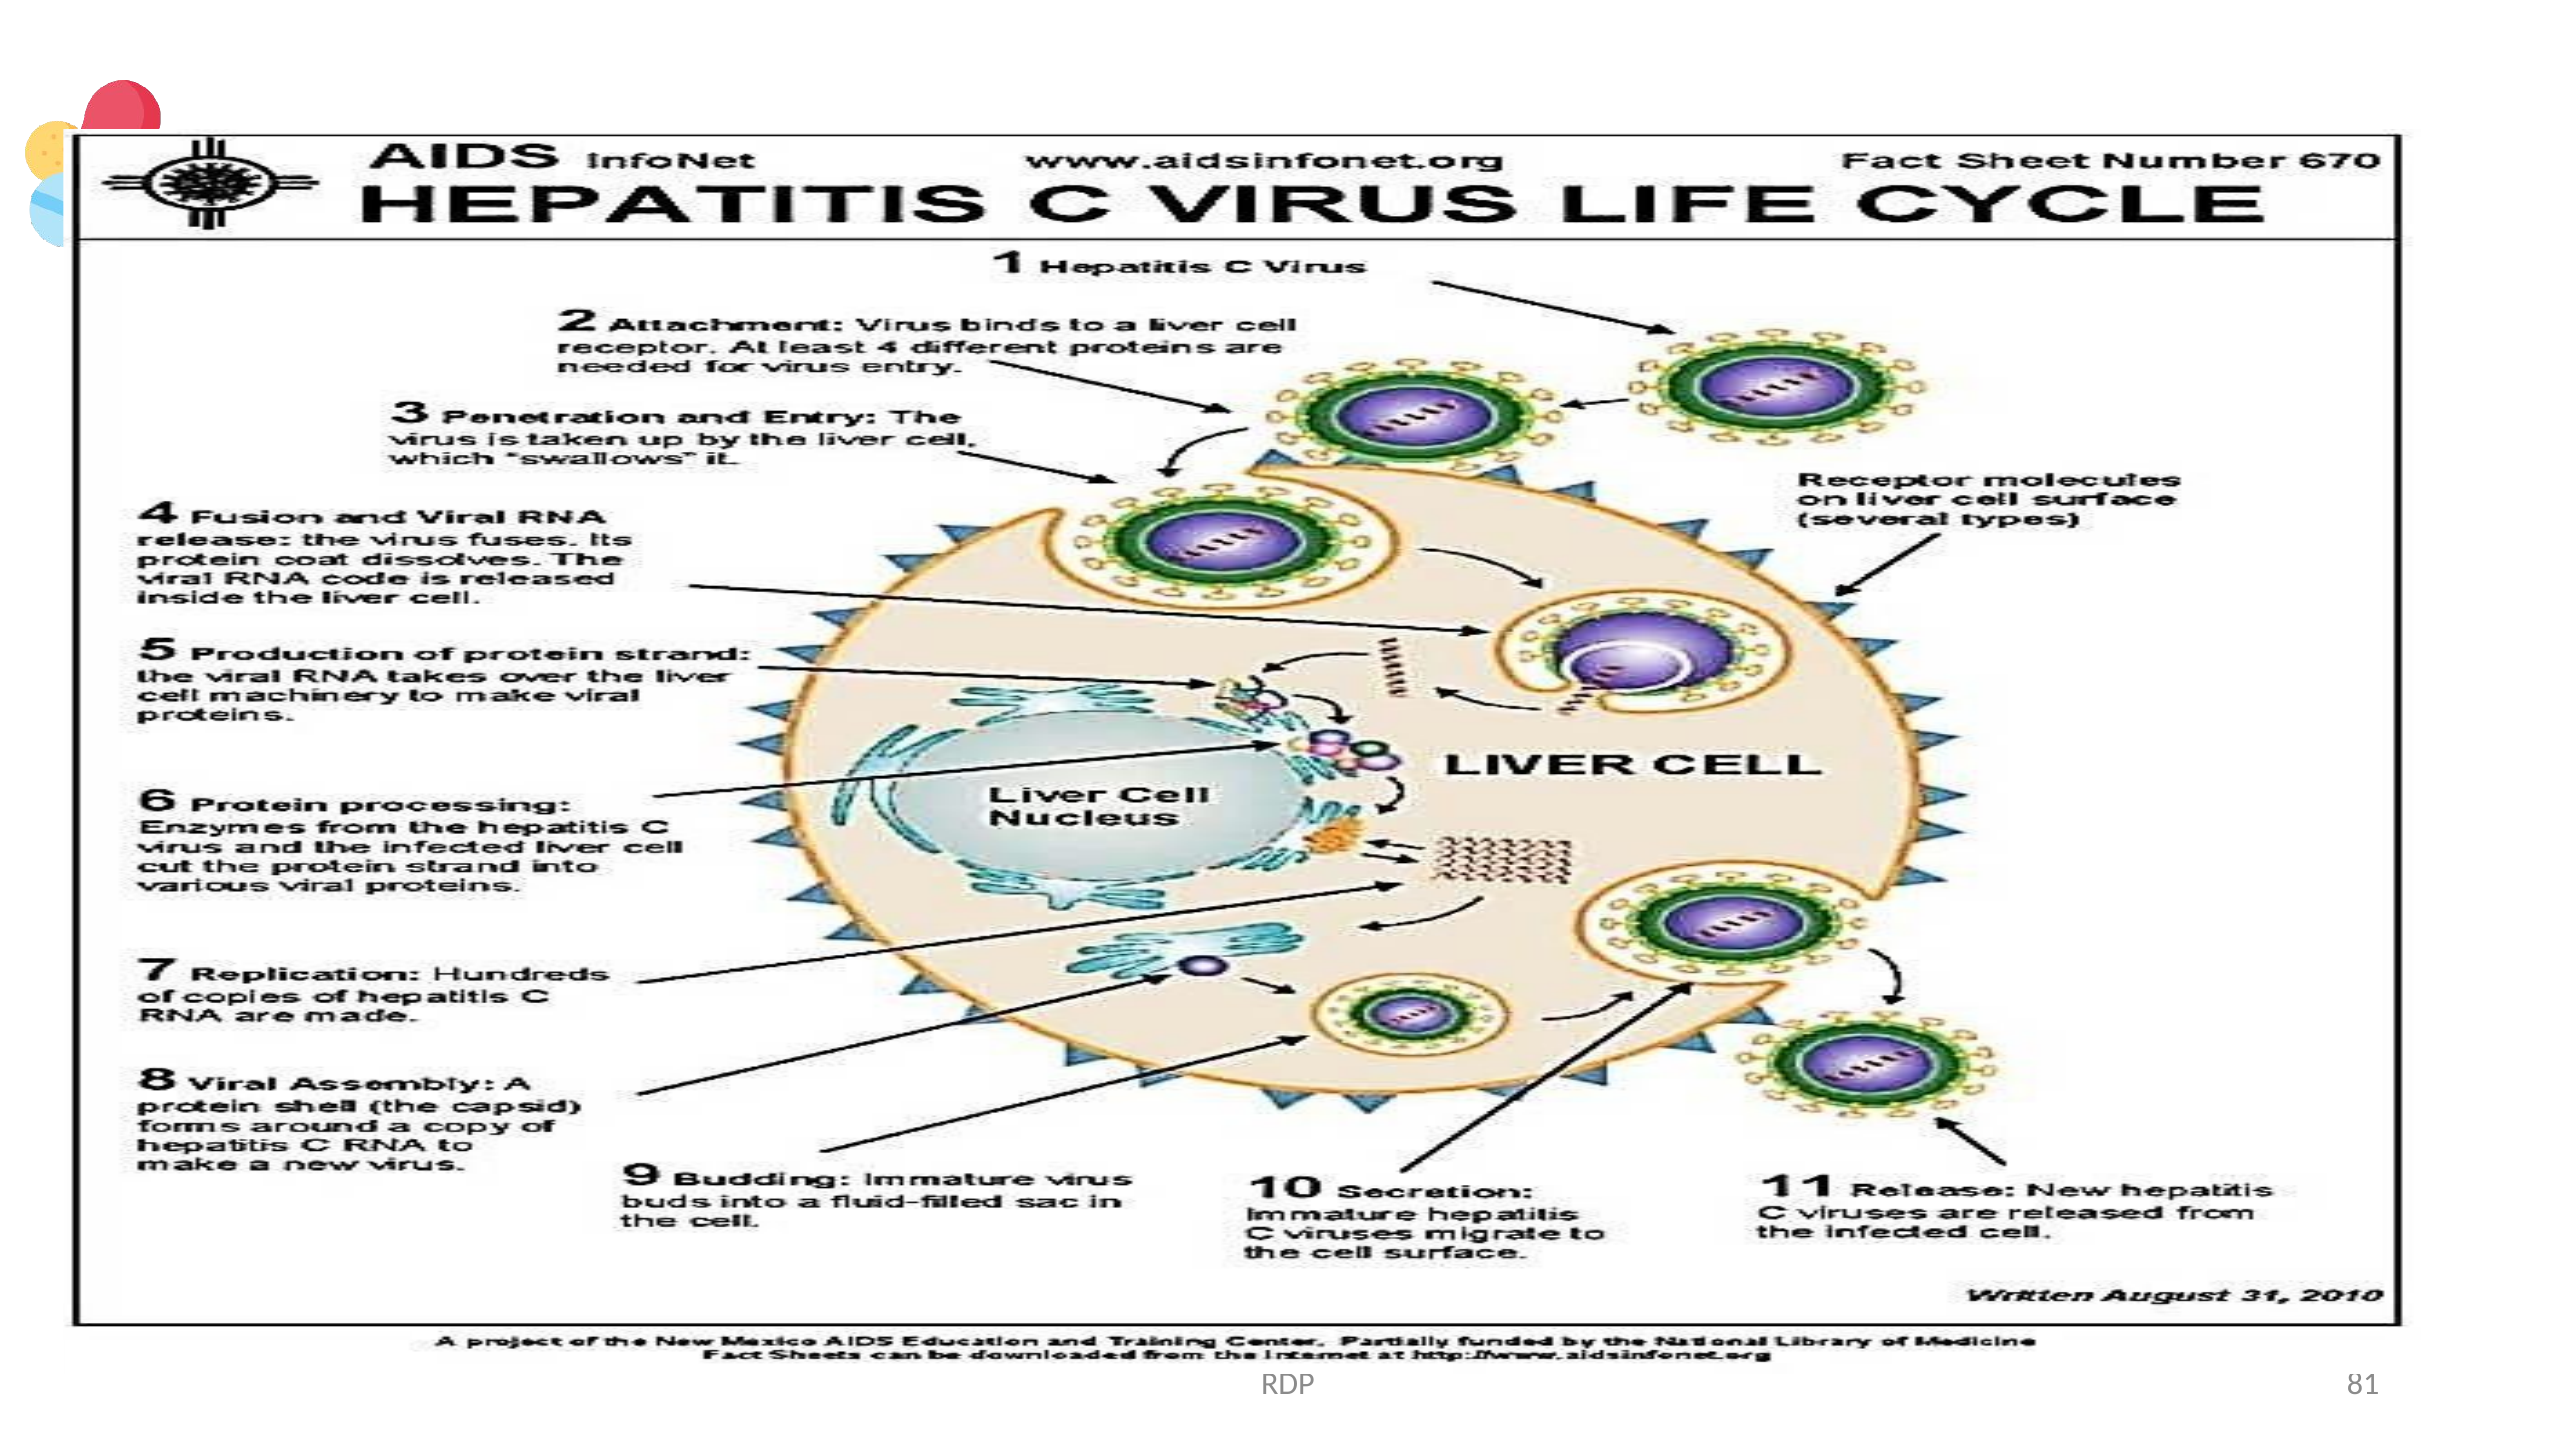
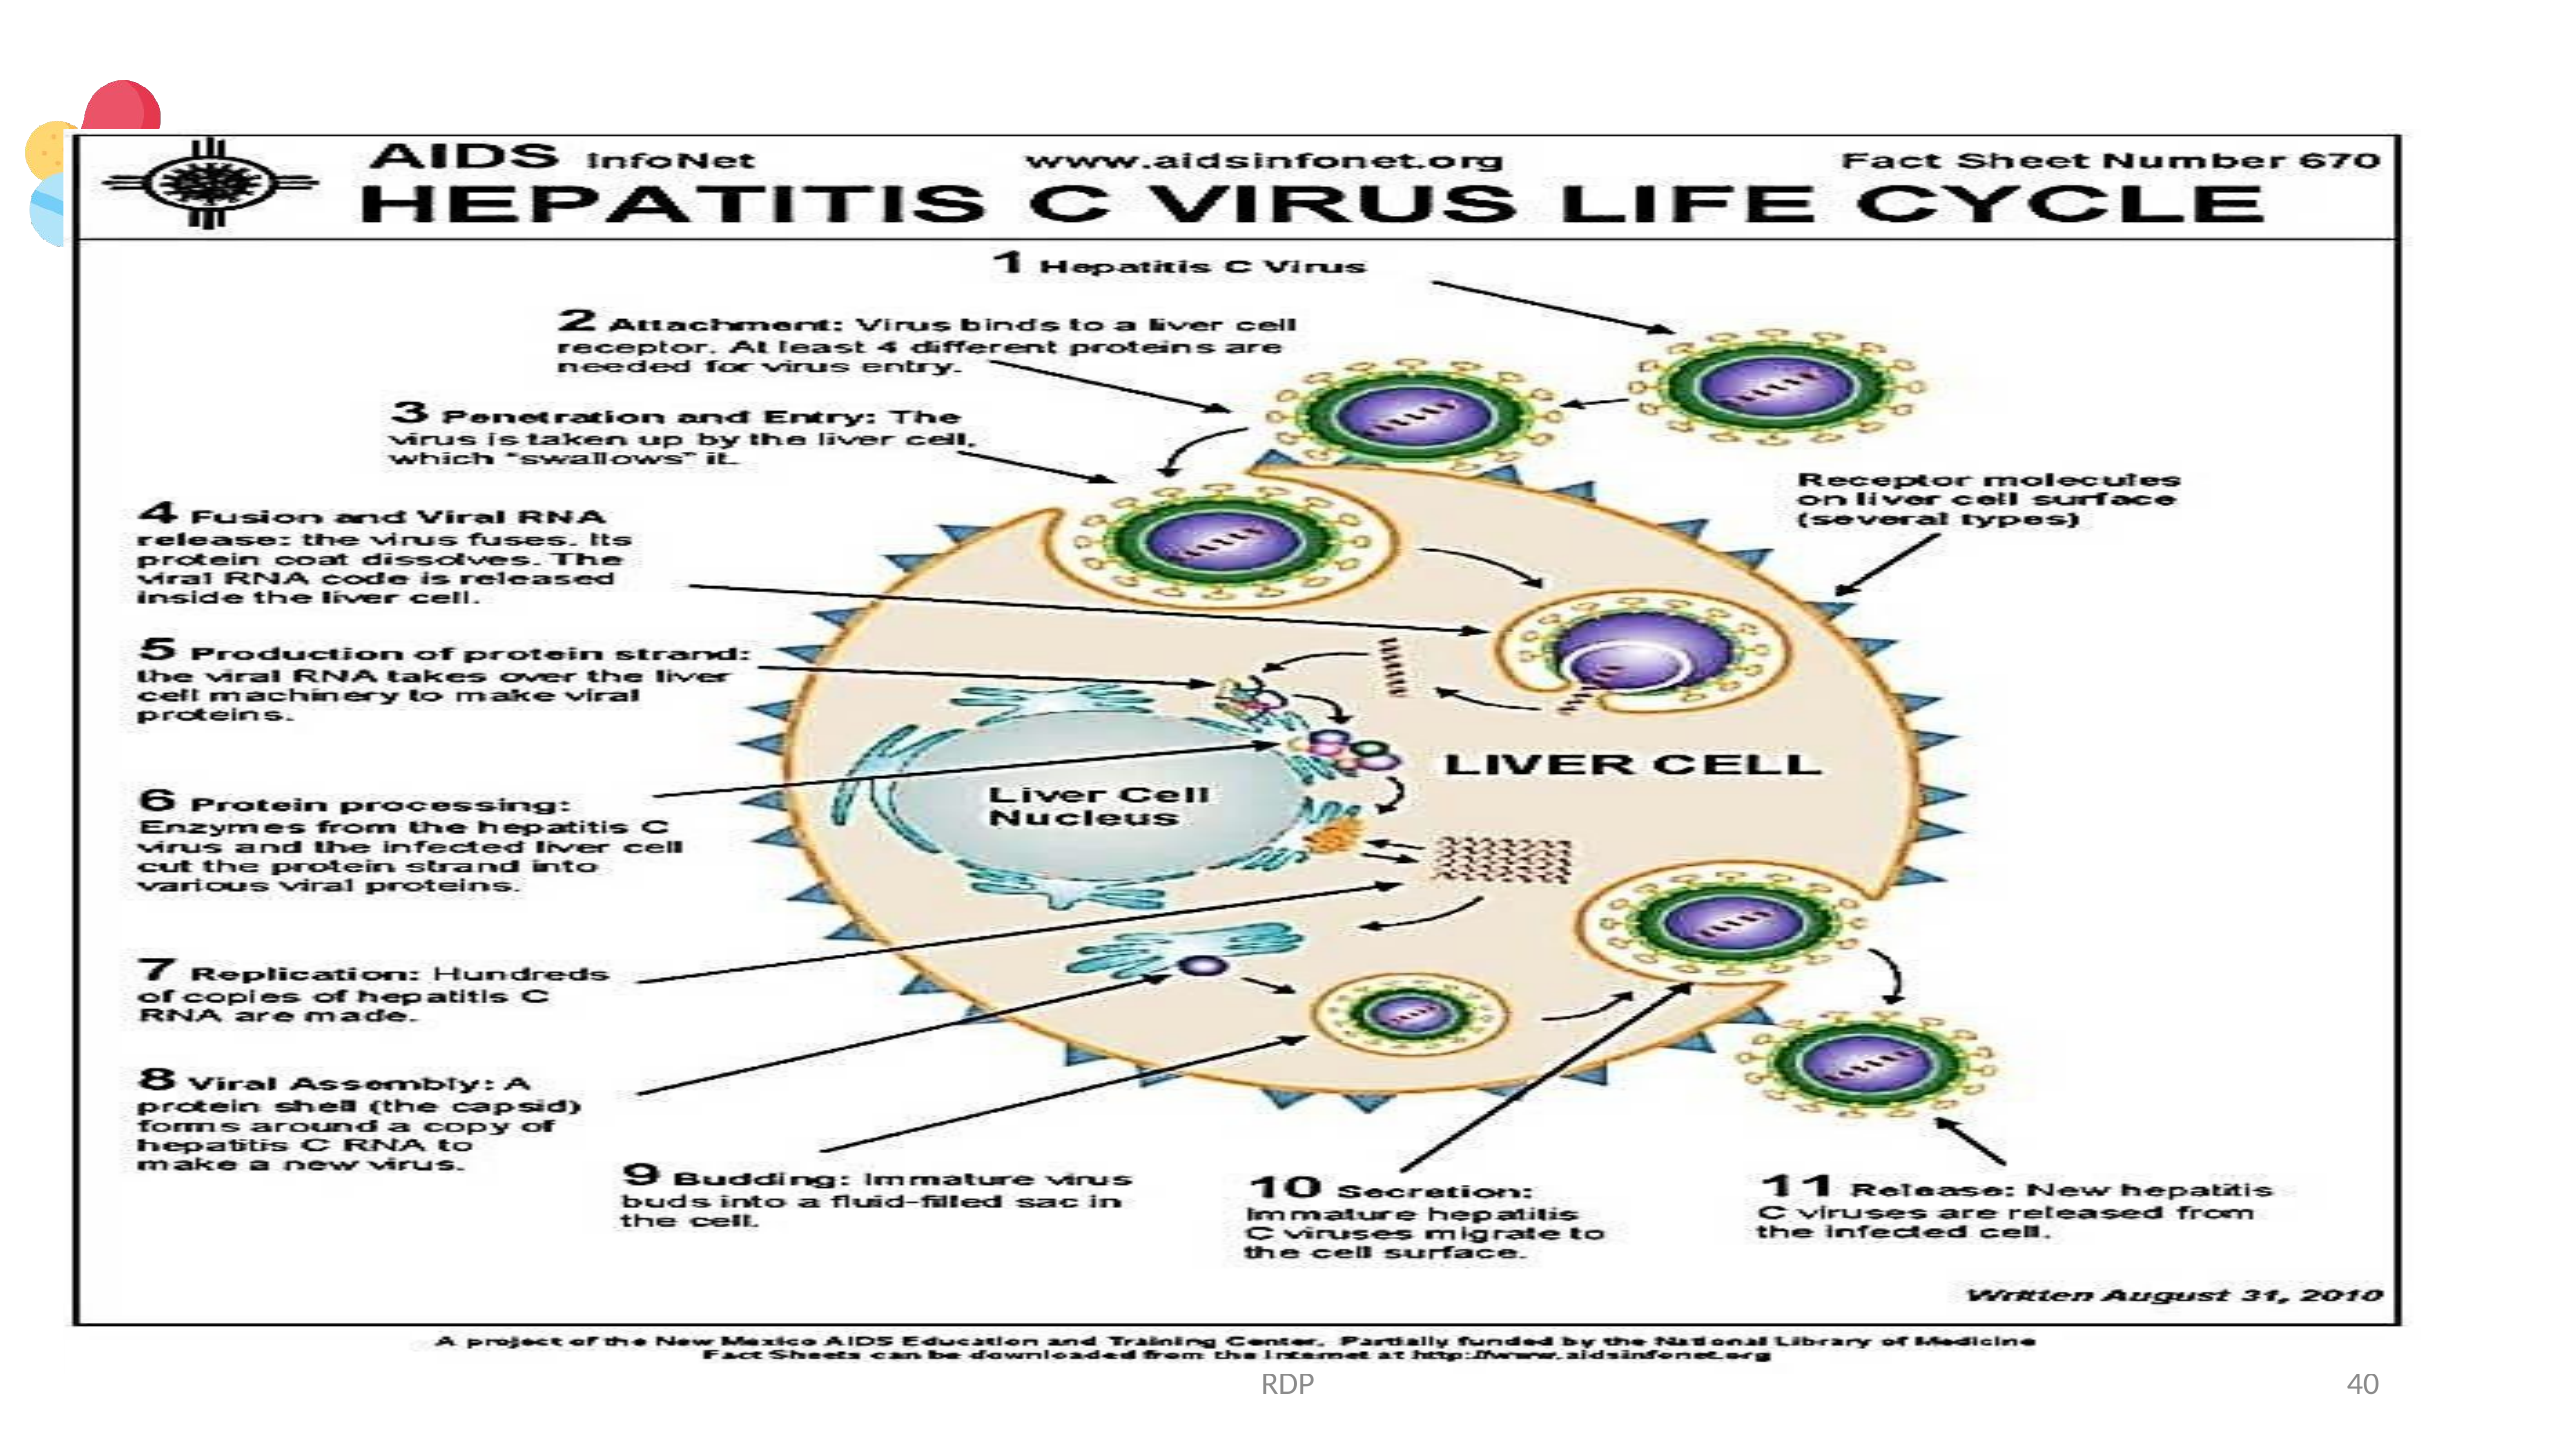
81: 81 -> 40 (2363, 1383)
